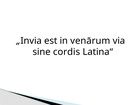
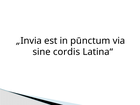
venārum: venārum -> pūnctum (90, 41)
